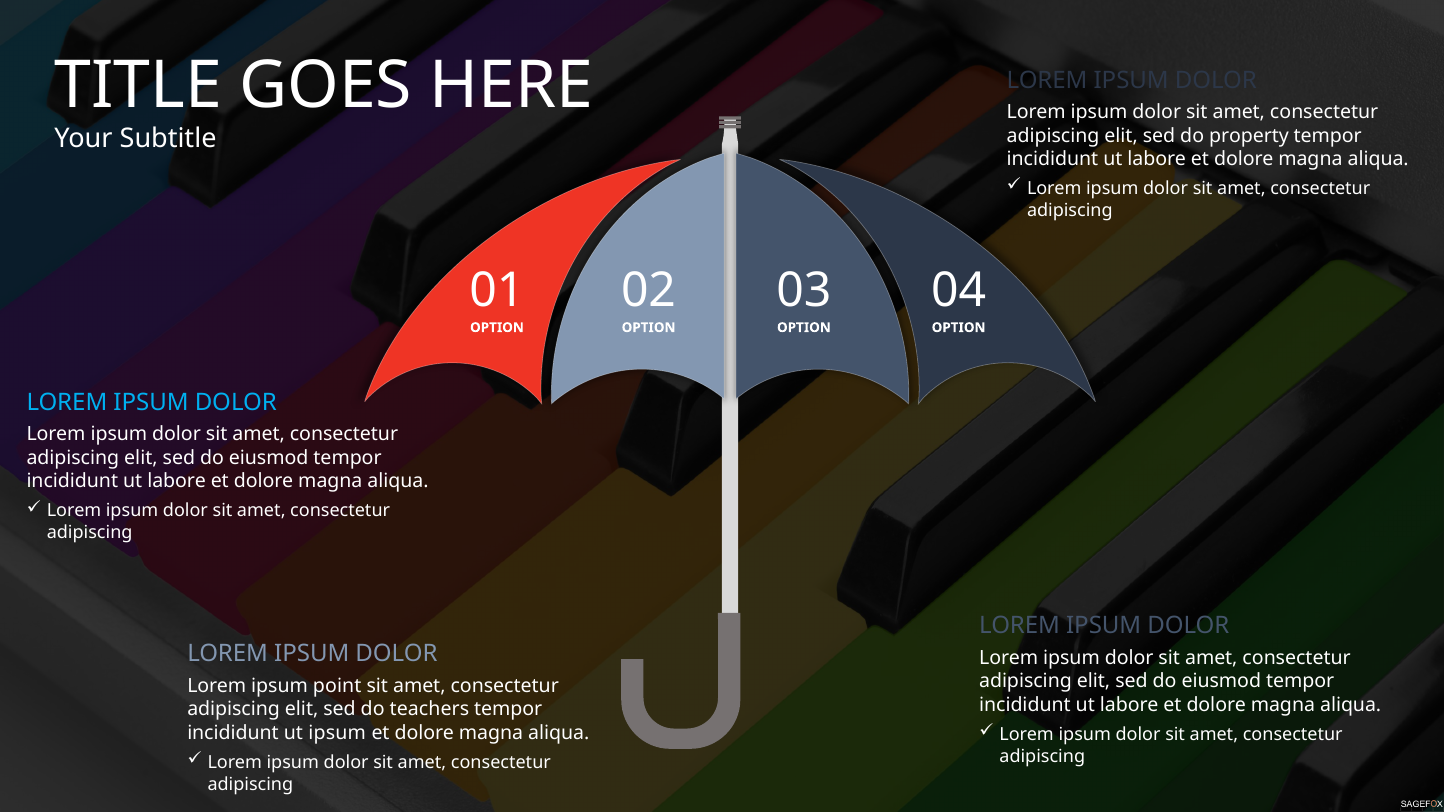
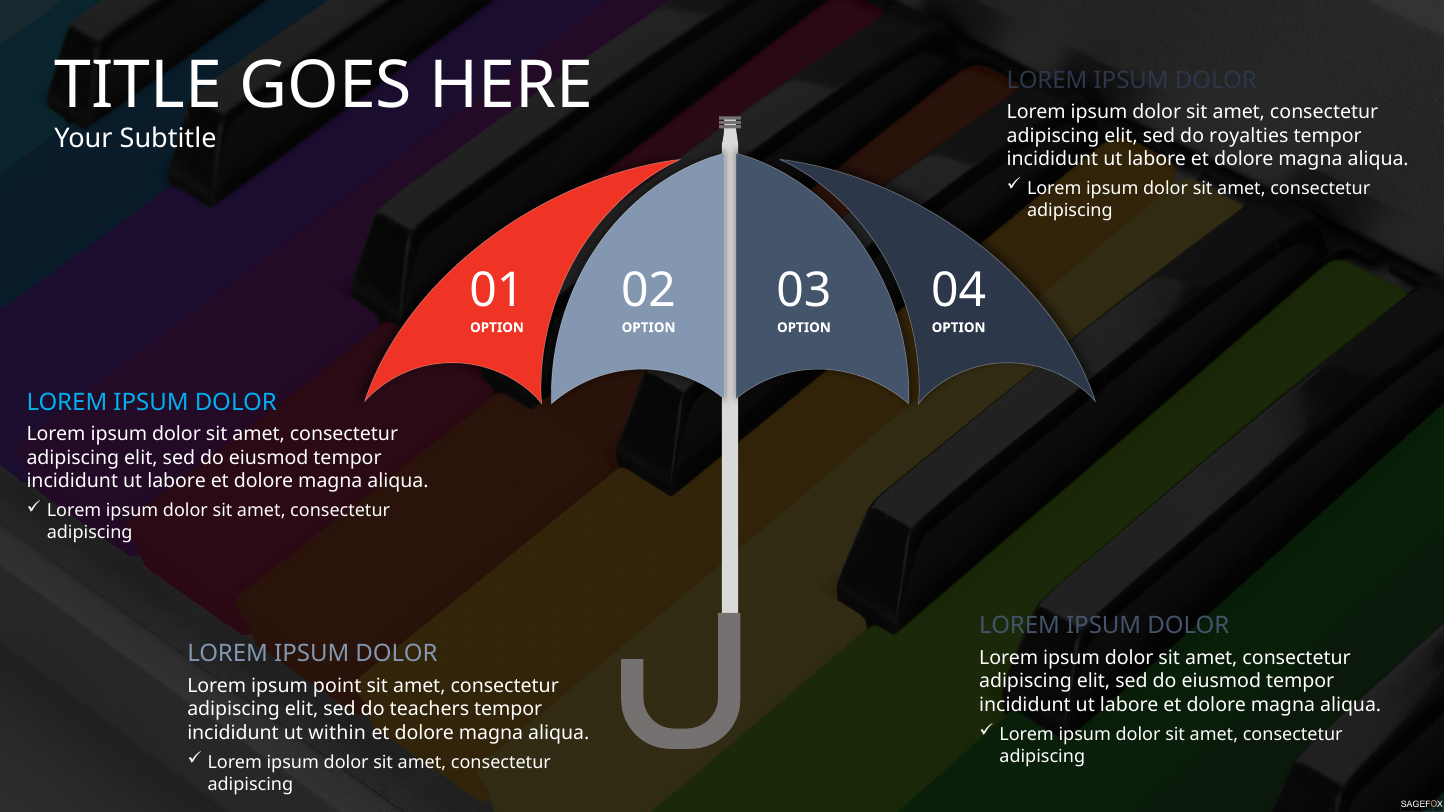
property: property -> royalties (1249, 136)
ut ipsum: ipsum -> within (337, 733)
